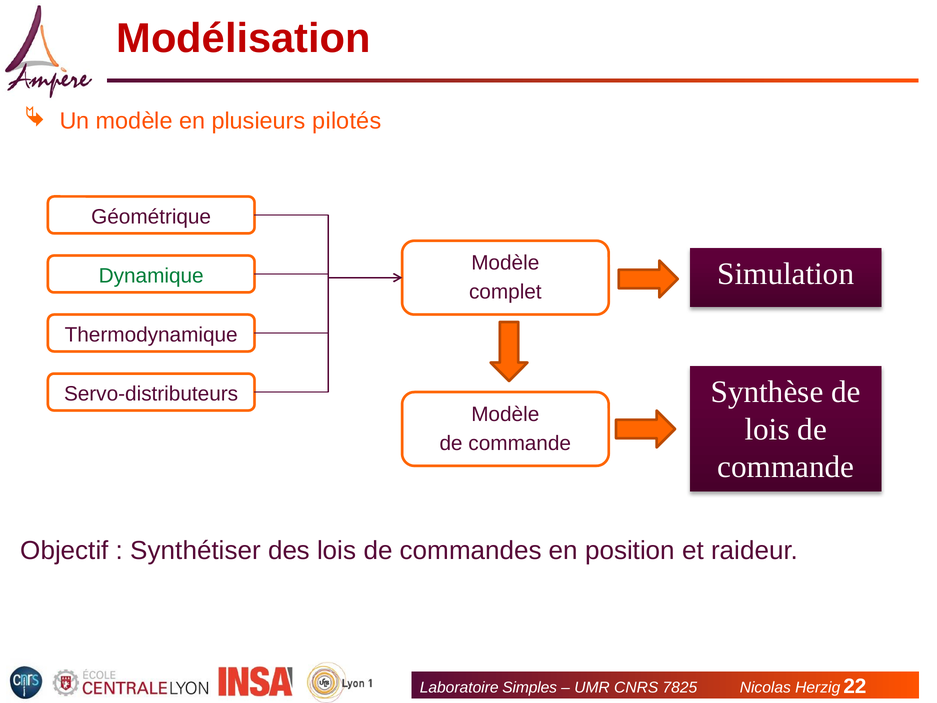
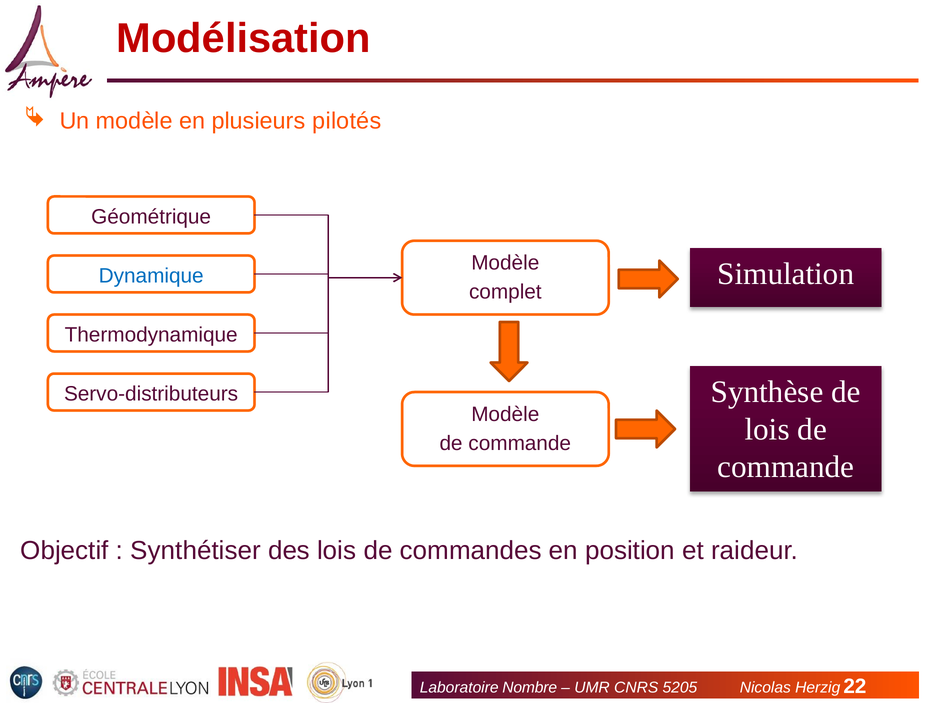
Dynamique colour: green -> blue (151, 276)
Simples: Simples -> Nombre (530, 687)
7825: 7825 -> 5205 (680, 687)
